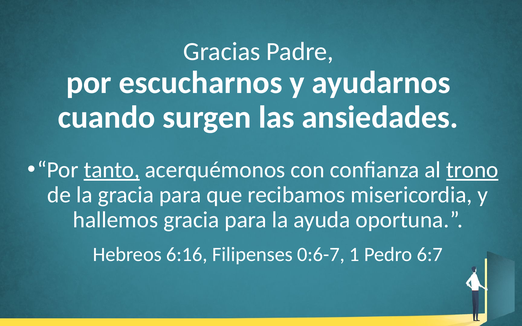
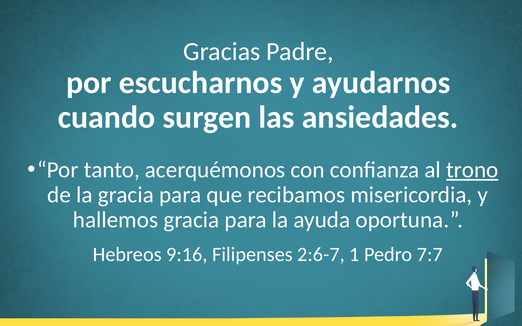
tanto underline: present -> none (112, 170)
6:16: 6:16 -> 9:16 (187, 255)
0:6-7: 0:6-7 -> 2:6-7 (321, 255)
6:7: 6:7 -> 7:7 (430, 255)
